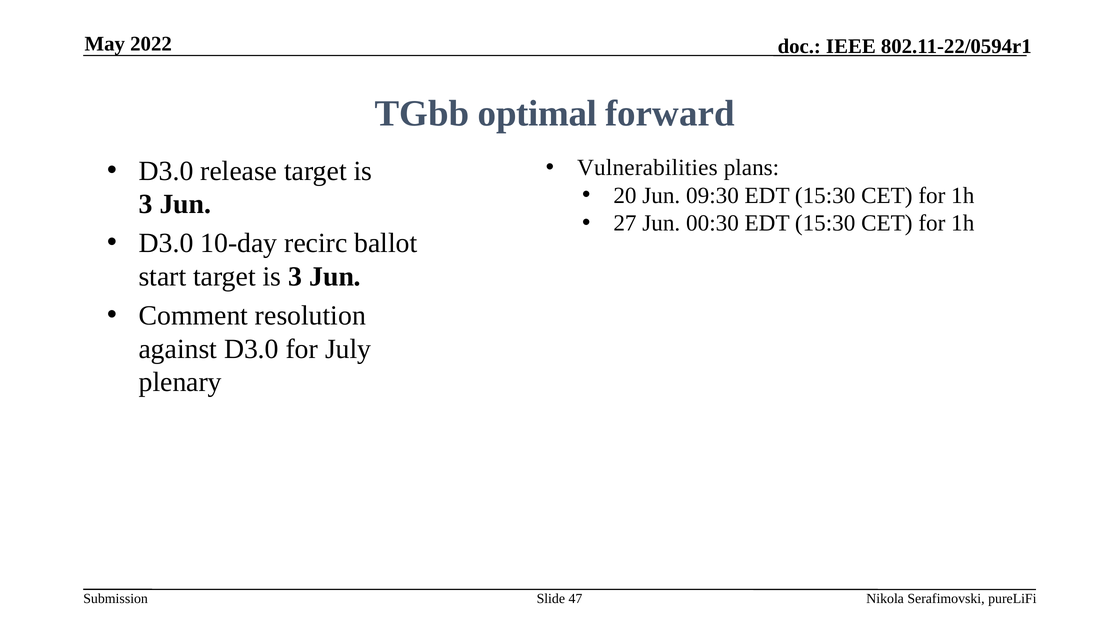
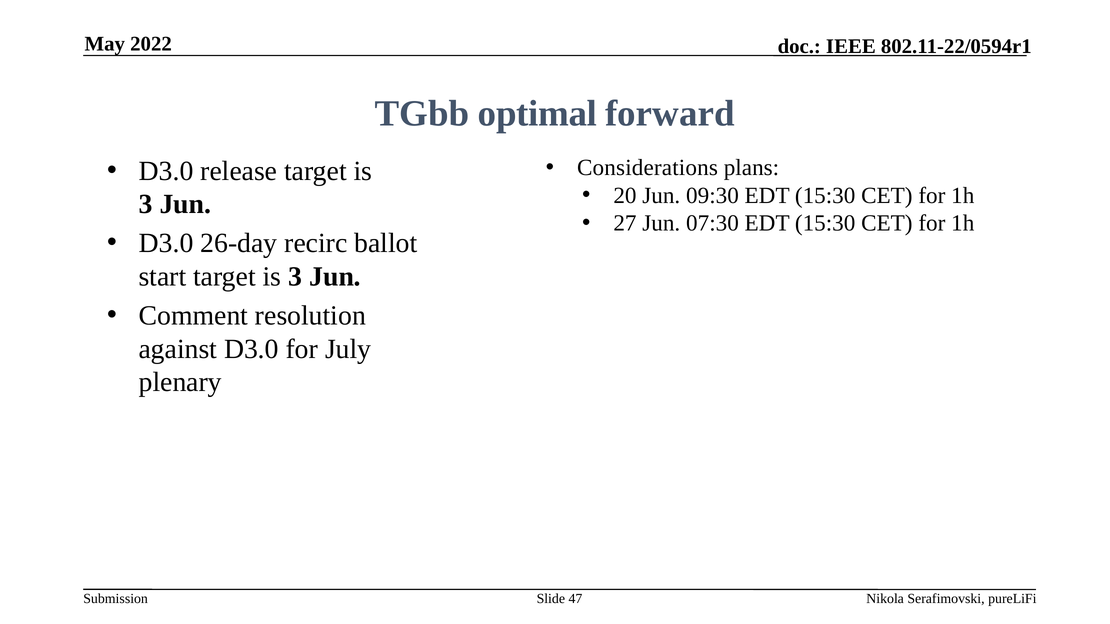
Vulnerabilities: Vulnerabilities -> Considerations (647, 168)
00:30: 00:30 -> 07:30 (712, 223)
10-day: 10-day -> 26-day (239, 243)
